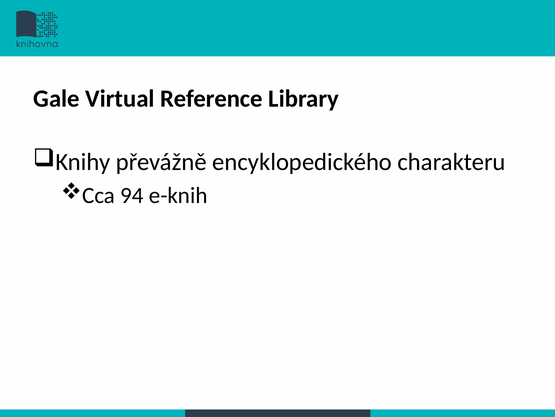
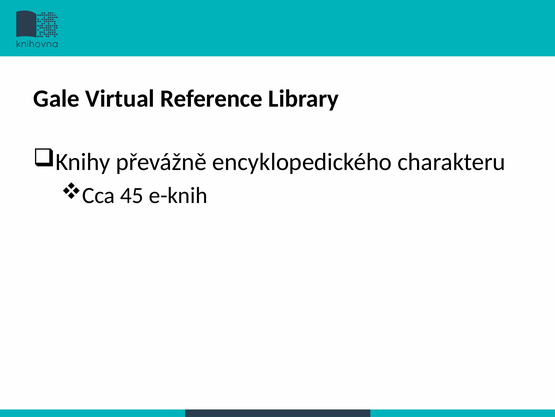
94: 94 -> 45 (132, 195)
